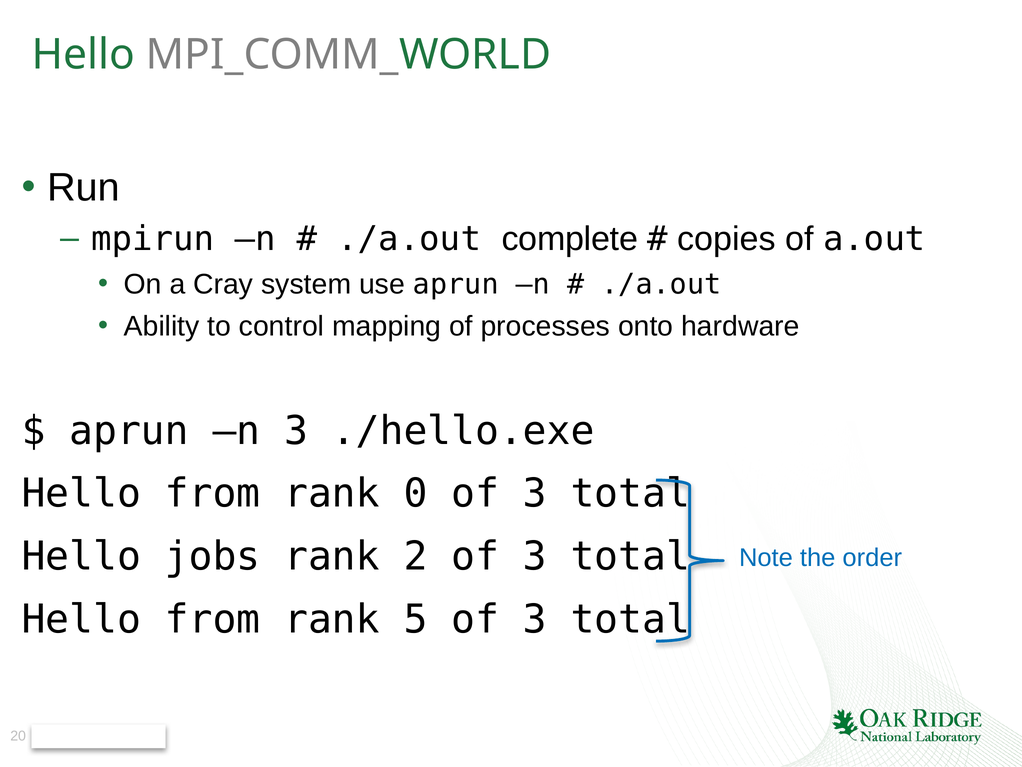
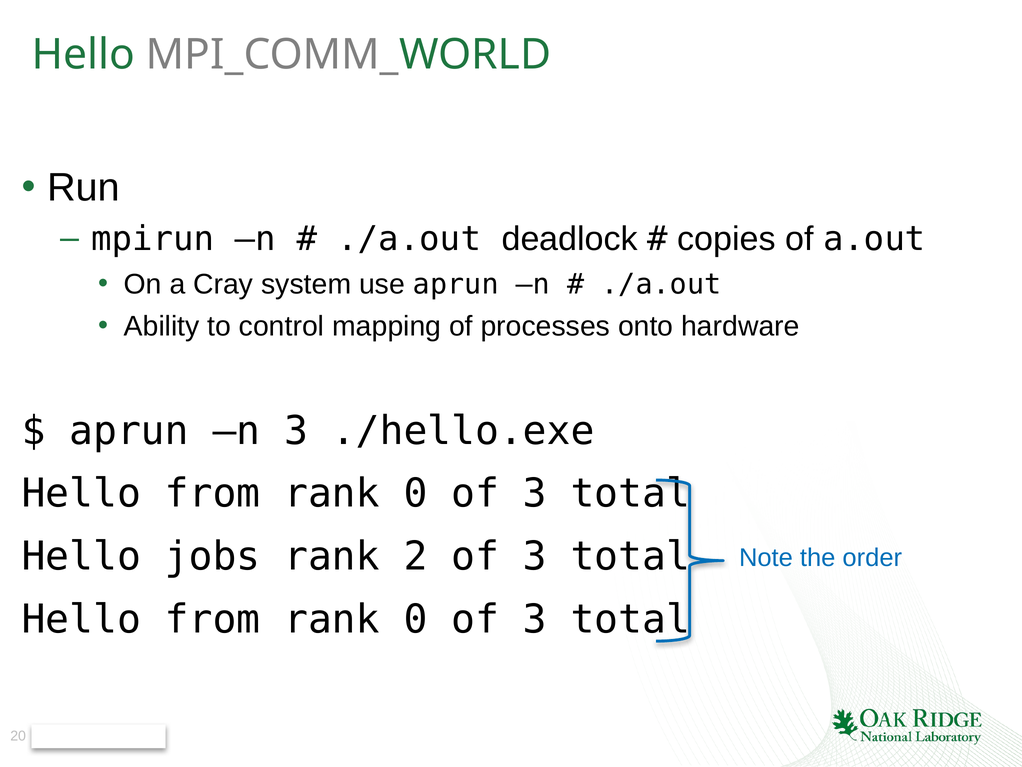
complete: complete -> deadlock (570, 239)
5: 5 -> 0 (415, 619)
